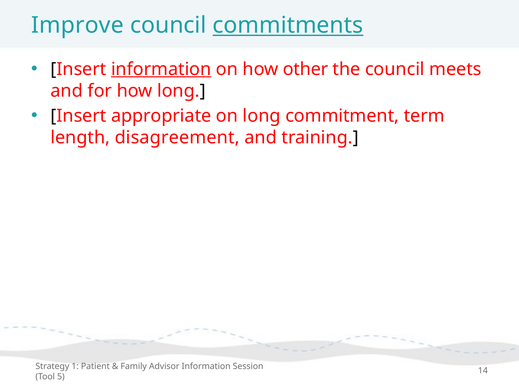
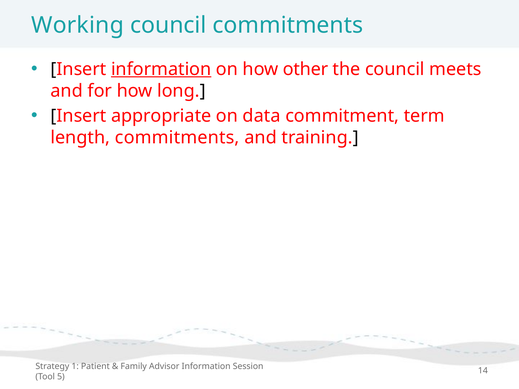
Improve: Improve -> Working (78, 25)
commitments underline: present -> none (288, 25)
on long: long -> data (262, 116)
length disagreement: disagreement -> commitments (177, 138)
